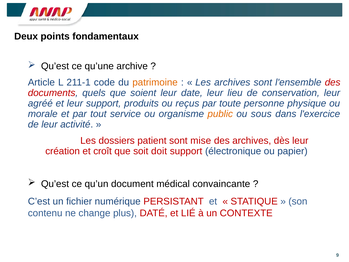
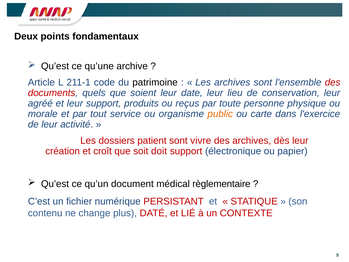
patrimoine colour: orange -> black (155, 82)
sous: sous -> carte (261, 114)
mise: mise -> vivre (201, 141)
convaincante: convaincante -> règlementaire (221, 184)
